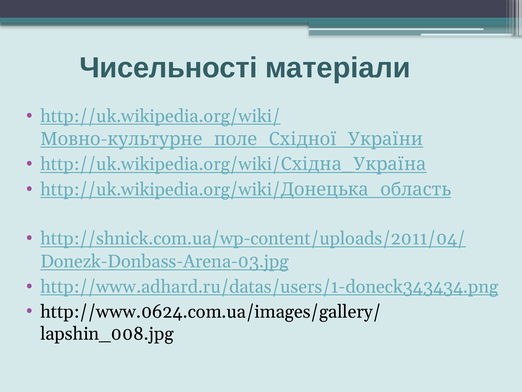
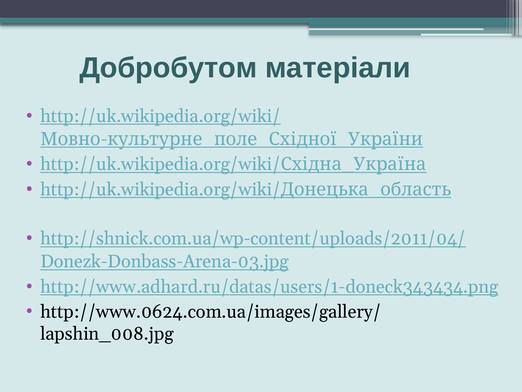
Чисельності: Чисельності -> Добробутом (168, 68)
